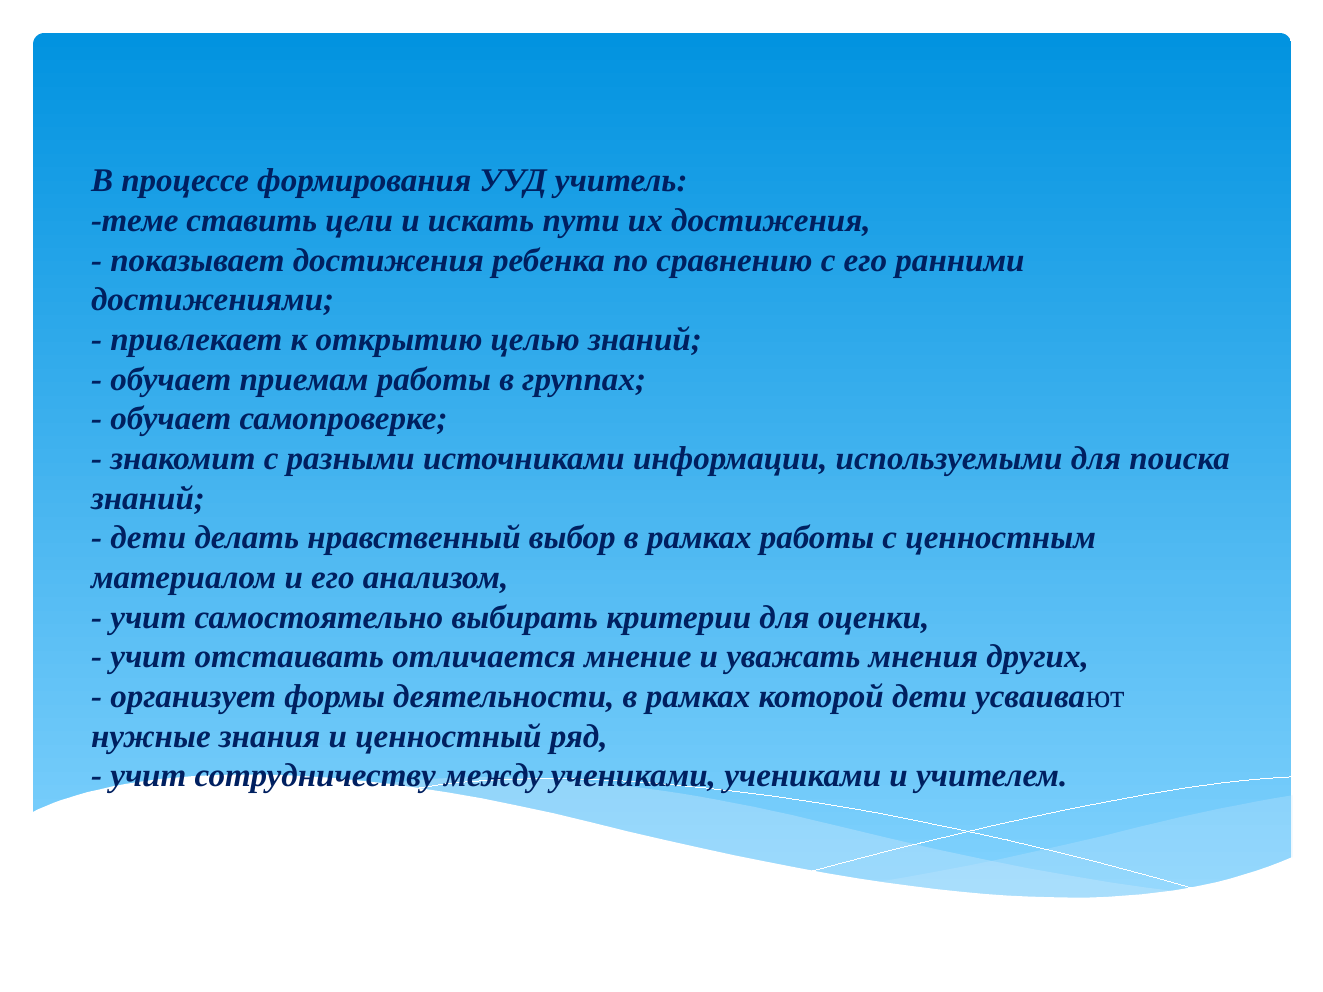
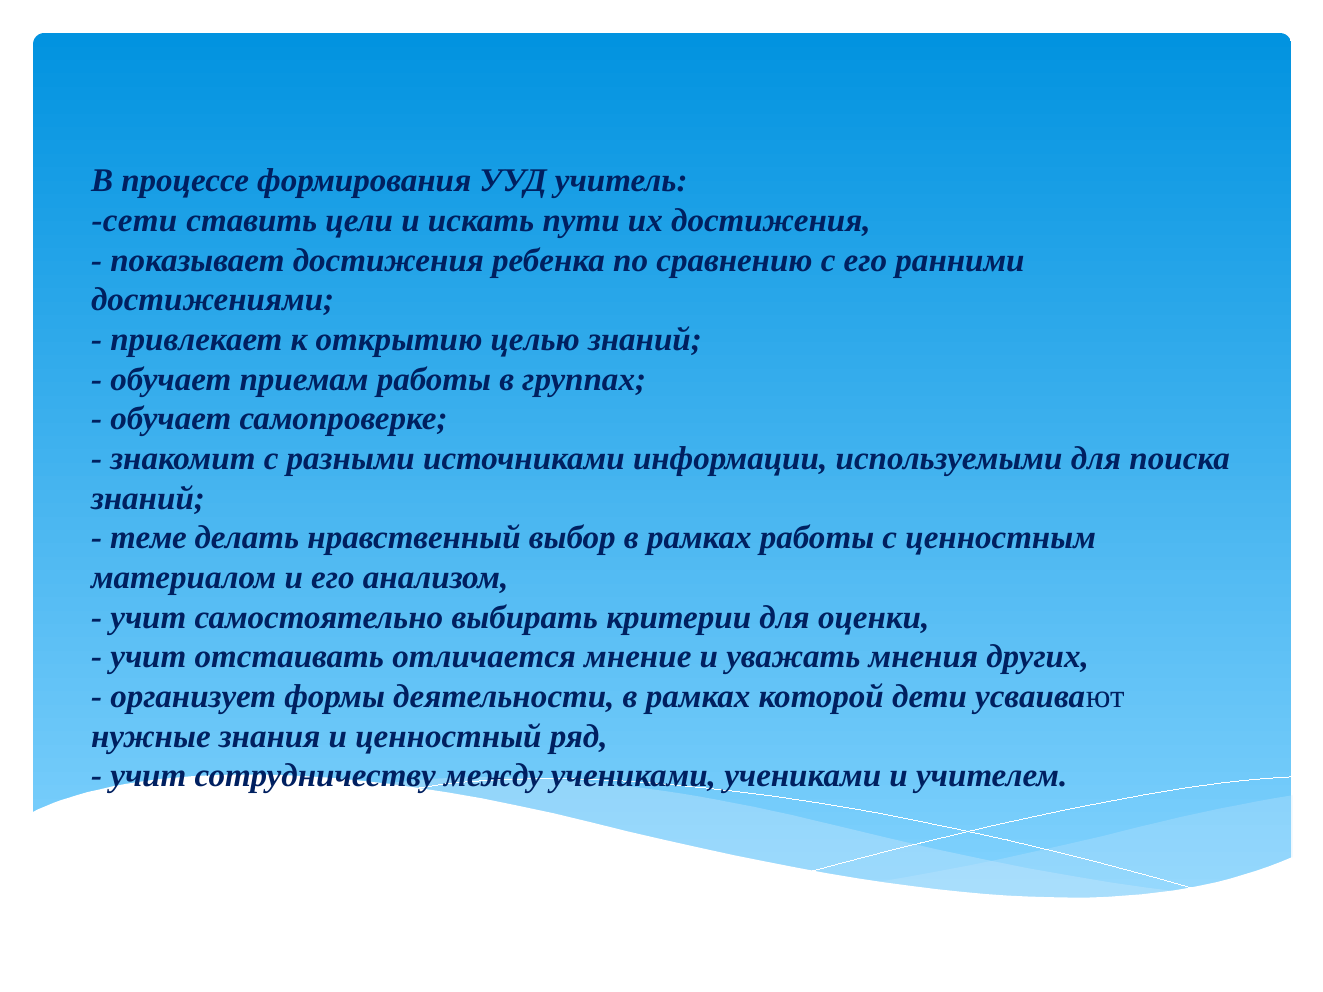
теме: теме -> сети (134, 221)
дети: дети -> теме (149, 538)
